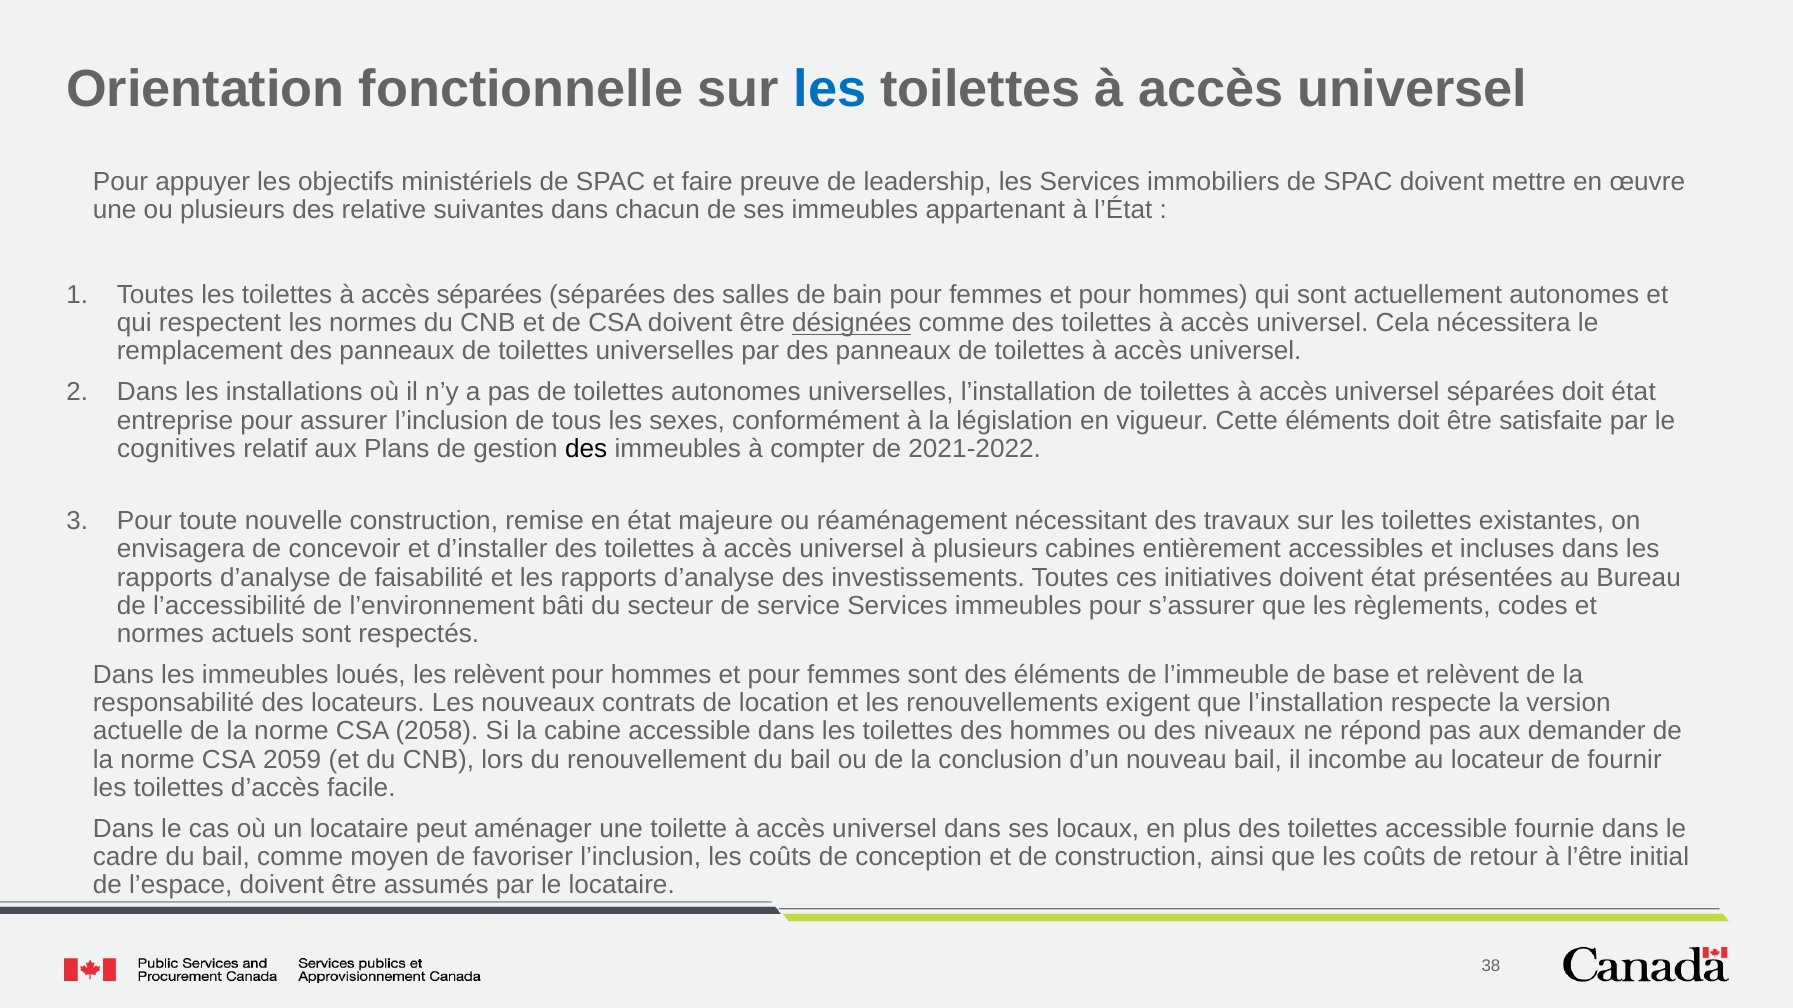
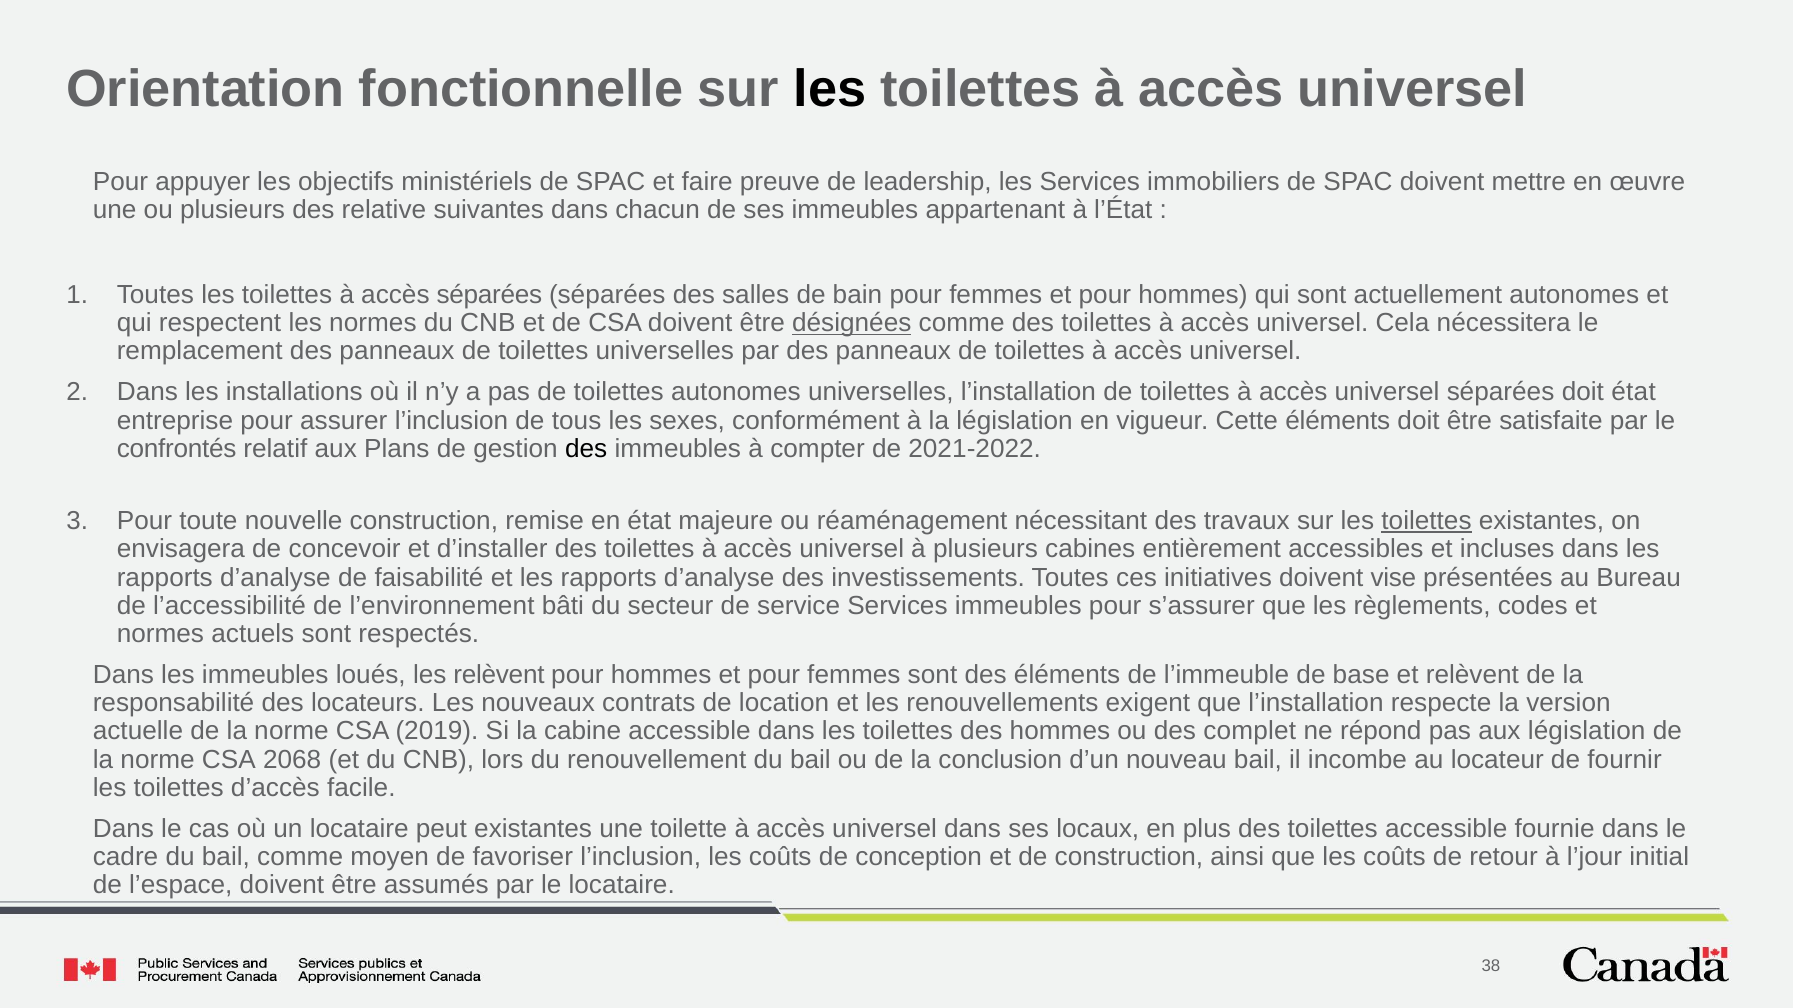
les colour: blue -> black (830, 89)
cognitives: cognitives -> confrontés (177, 449)
toilettes underline: none -> present (1427, 521)
doivent état: état -> vise (1393, 578)
2058: 2058 -> 2019 (437, 732)
niveaux: niveaux -> complet (1250, 732)
aux demander: demander -> législation (1587, 732)
2059: 2059 -> 2068 (292, 760)
peut aménager: aménager -> existantes (533, 829)
l’être: l’être -> l’jour (1595, 857)
